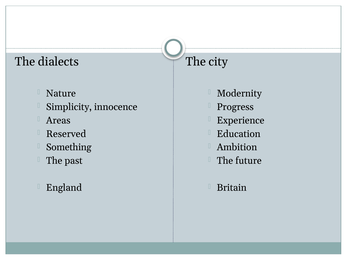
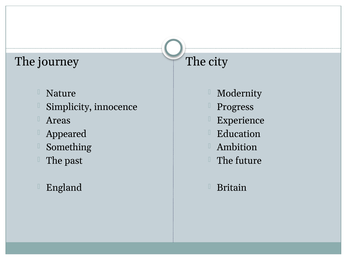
dialects: dialects -> journey (58, 62)
Reserved: Reserved -> Appeared (66, 134)
